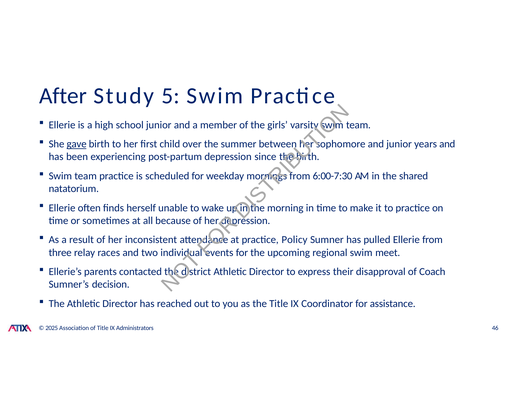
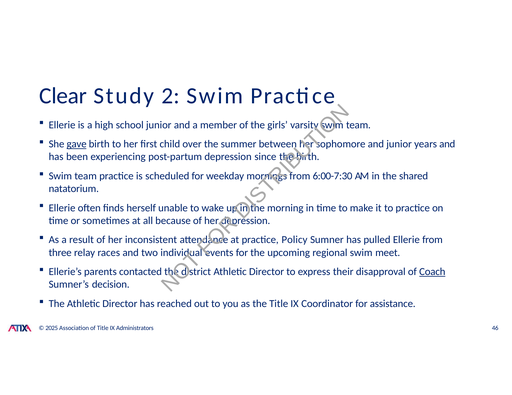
After: After -> Clear (63, 96)
5: 5 -> 2 (171, 96)
Coach underline: none -> present (432, 272)
